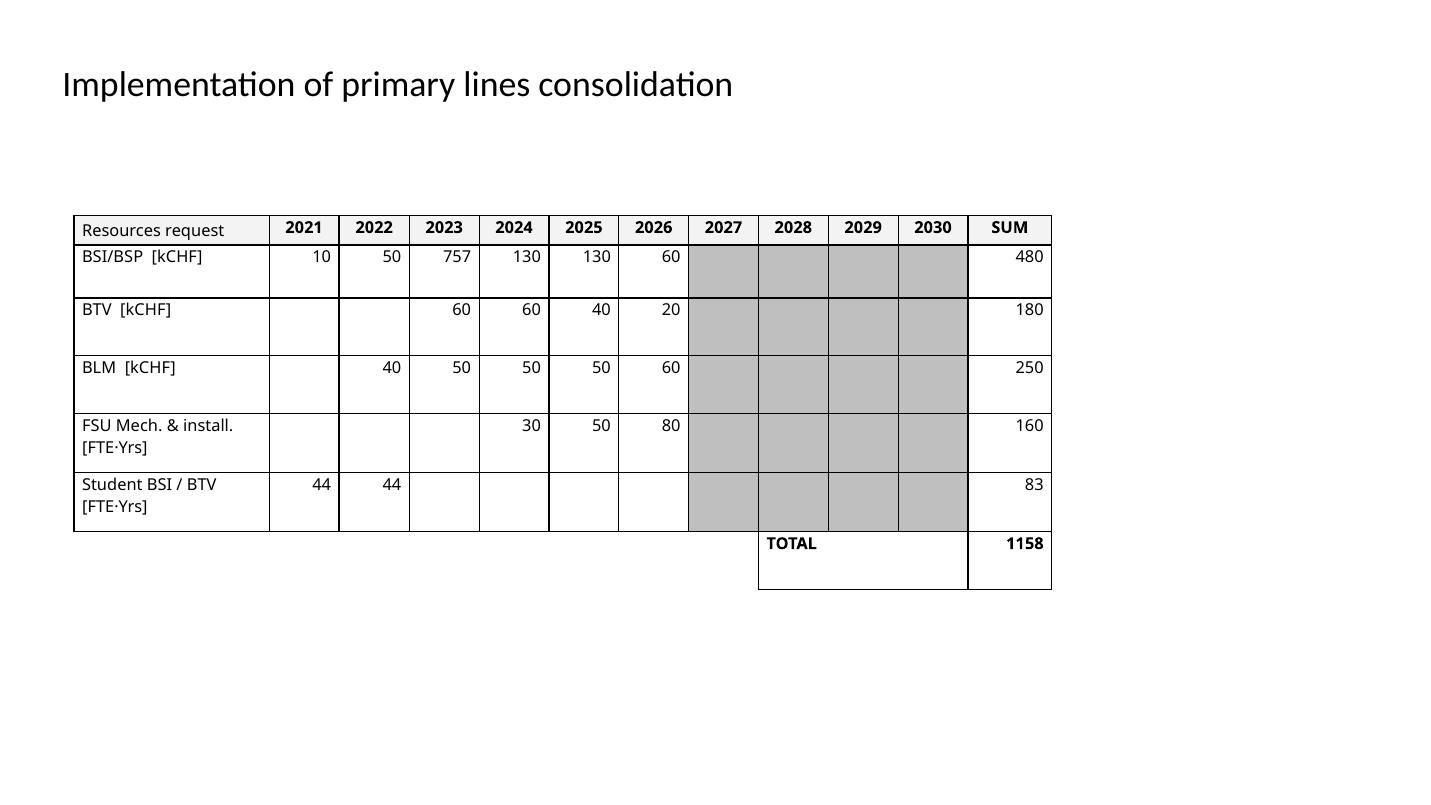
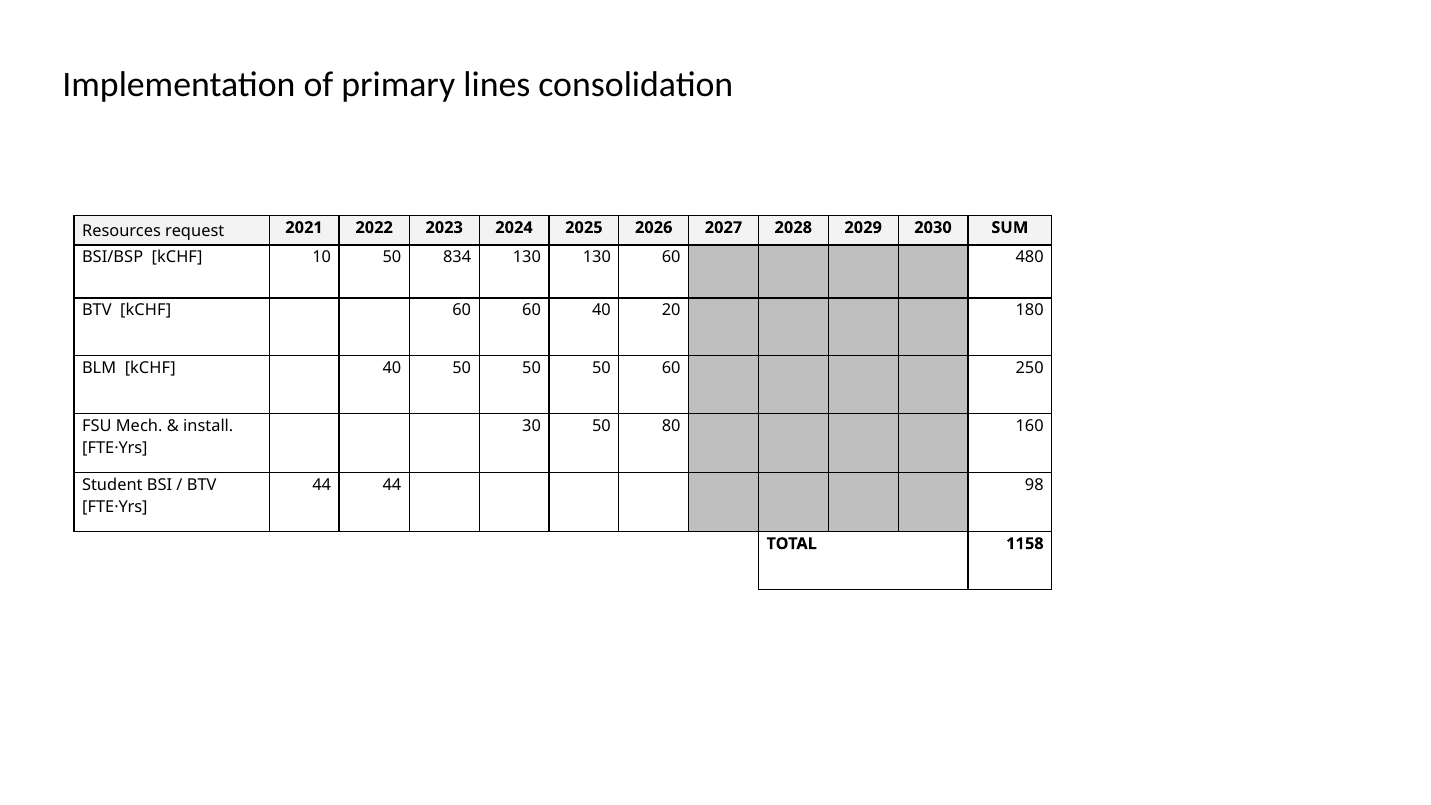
757: 757 -> 834 (457, 257)
83: 83 -> 98 (1034, 485)
